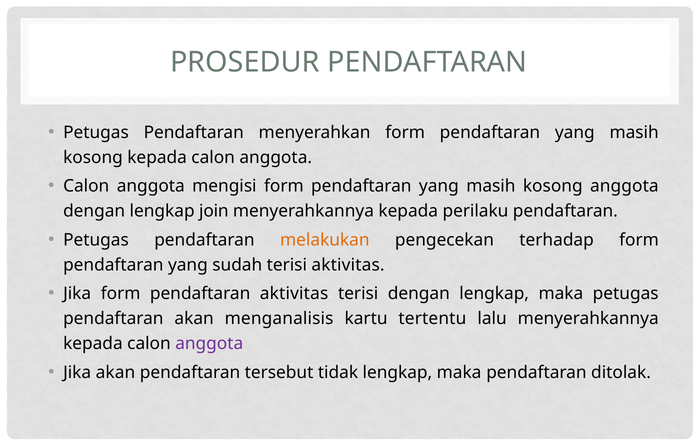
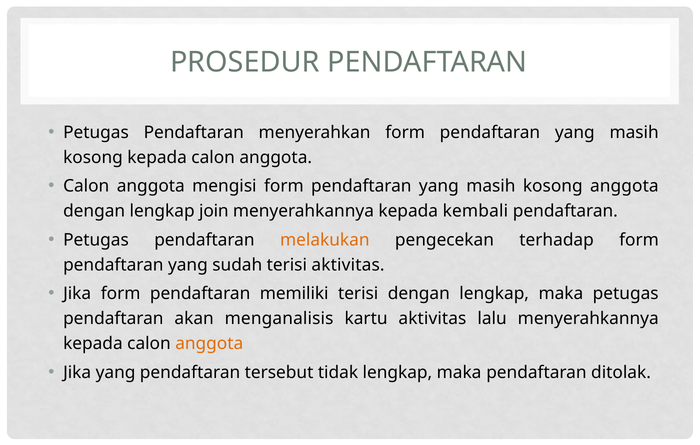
perilaku: perilaku -> kembali (475, 211)
pendaftaran aktivitas: aktivitas -> memiliki (294, 293)
kartu tertentu: tertentu -> aktivitas (432, 318)
anggota colour: purple -> orange (209, 343)
Jika akan: akan -> yang (116, 372)
